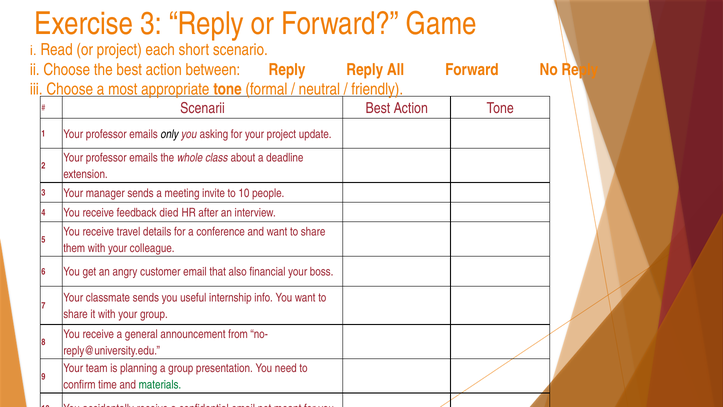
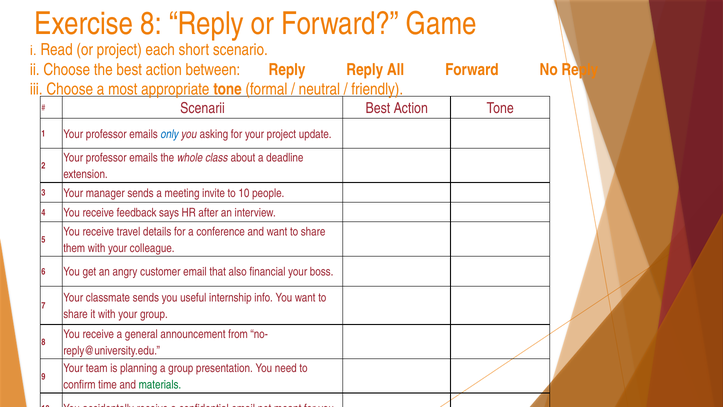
Exercise 3: 3 -> 8 (151, 24)
only colour: black -> blue (170, 134)
died: died -> says (169, 213)
